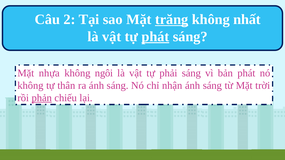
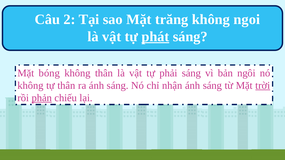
trăng underline: present -> none (172, 20)
nhất: nhất -> ngoi (247, 20)
nhựa: nhựa -> bóng (49, 73)
không ngôi: ngôi -> thân (104, 73)
bản phát: phát -> ngôi (246, 73)
trời underline: none -> present (263, 86)
